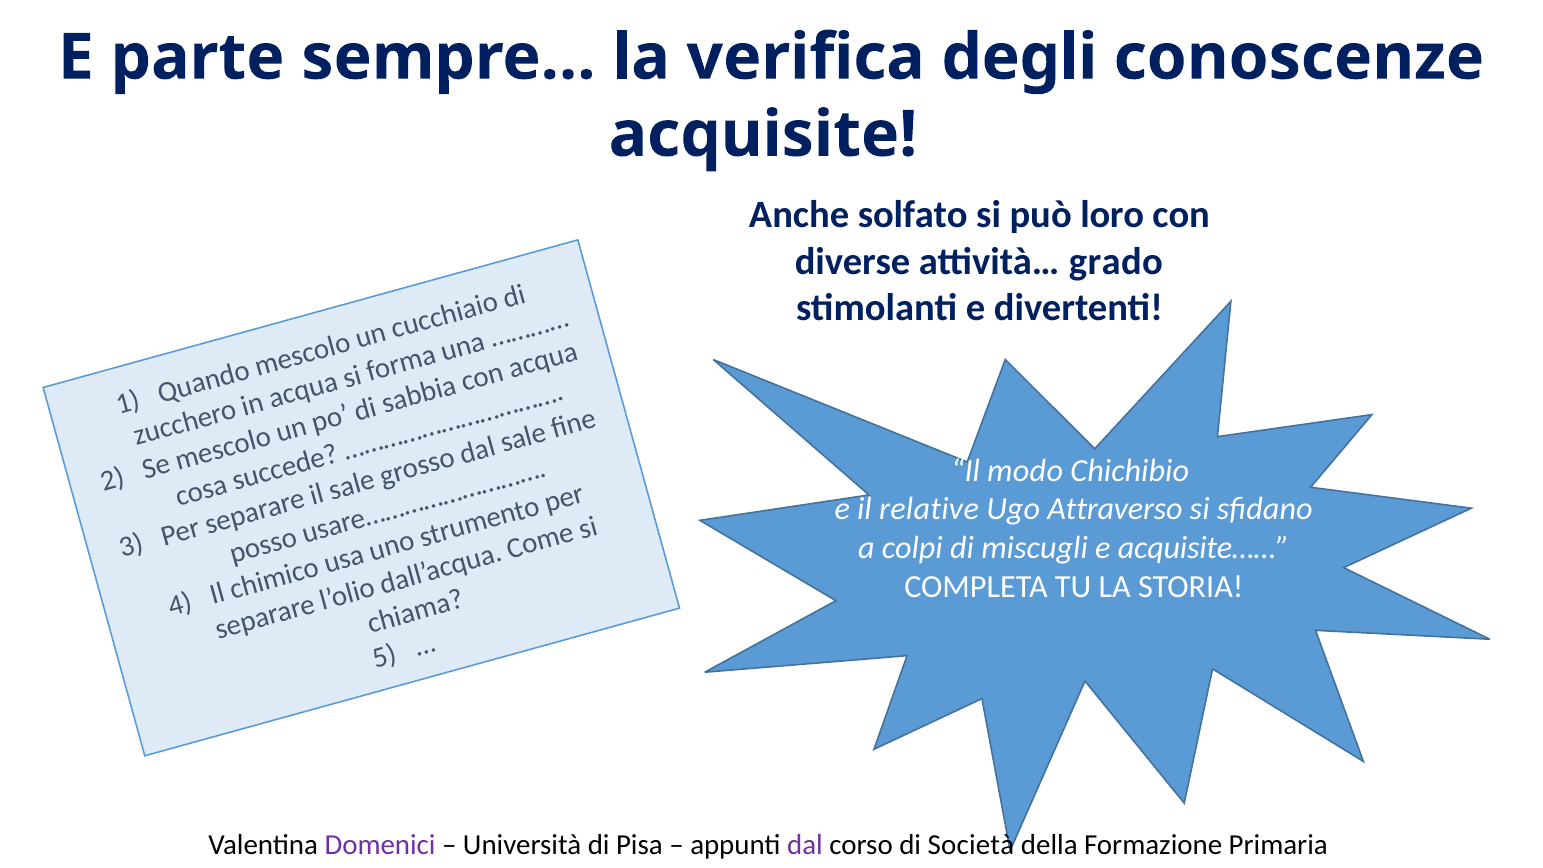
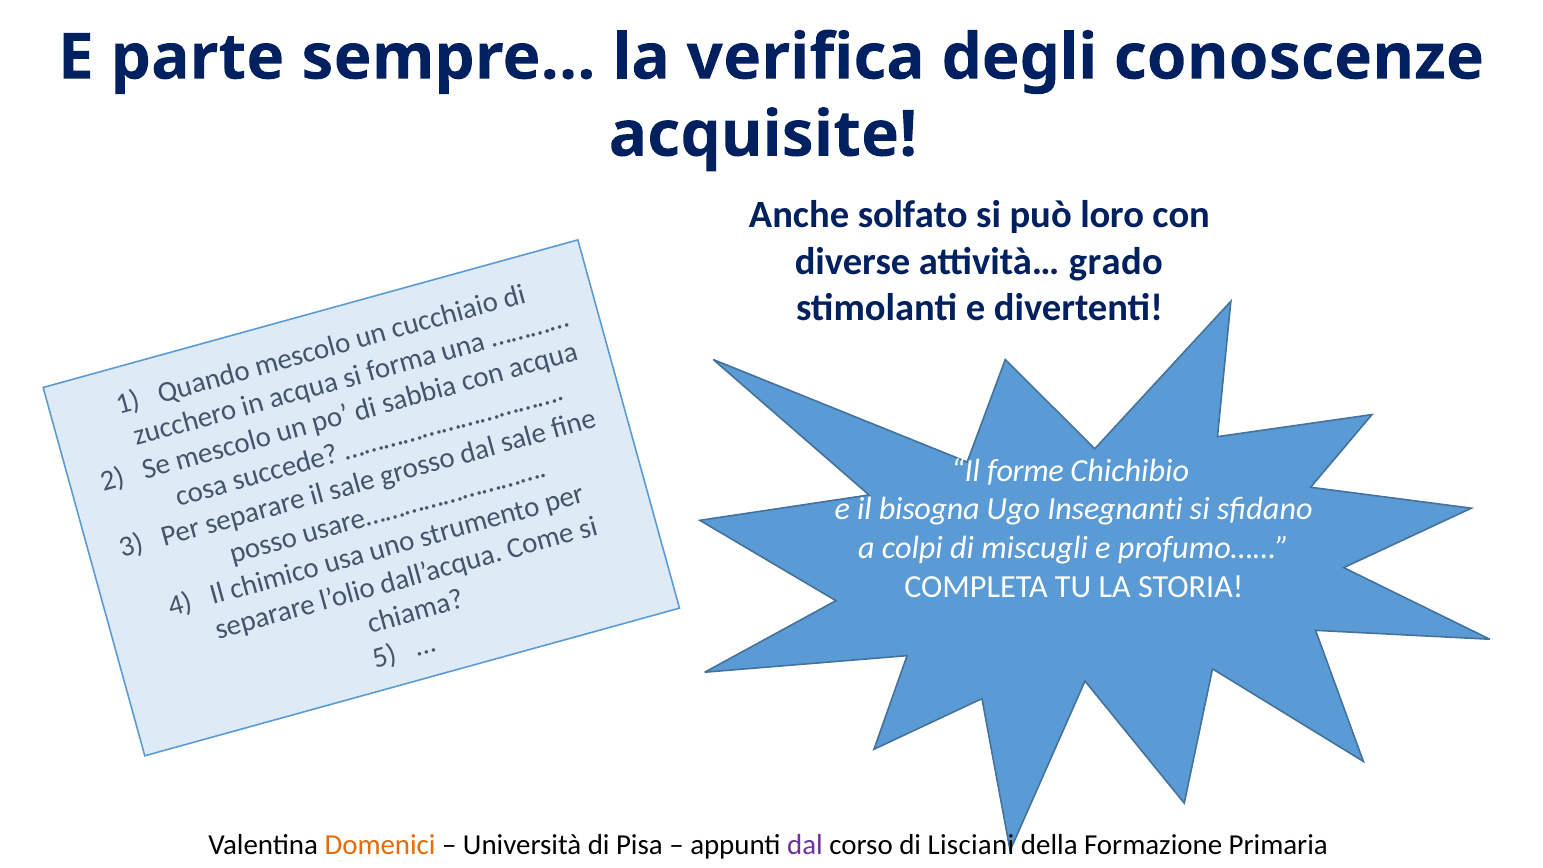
modo: modo -> forme (1025, 471)
relative: relative -> bisogna (929, 509)
Attraverso: Attraverso -> Insegnanti (1115, 509)
acquisite……: acquisite…… -> profumo…… (1203, 548)
Domenici colour: purple -> orange (380, 845)
Società: Società -> Lisciani (971, 845)
